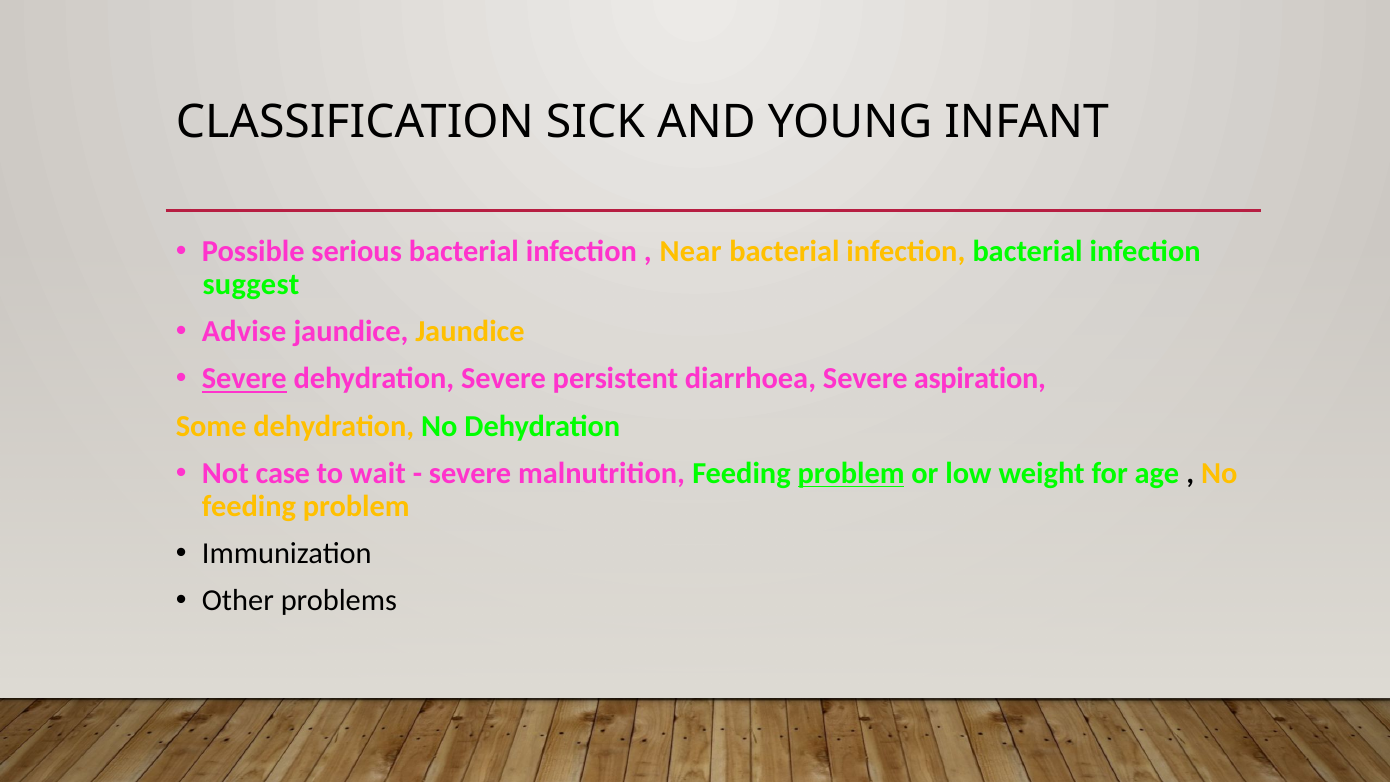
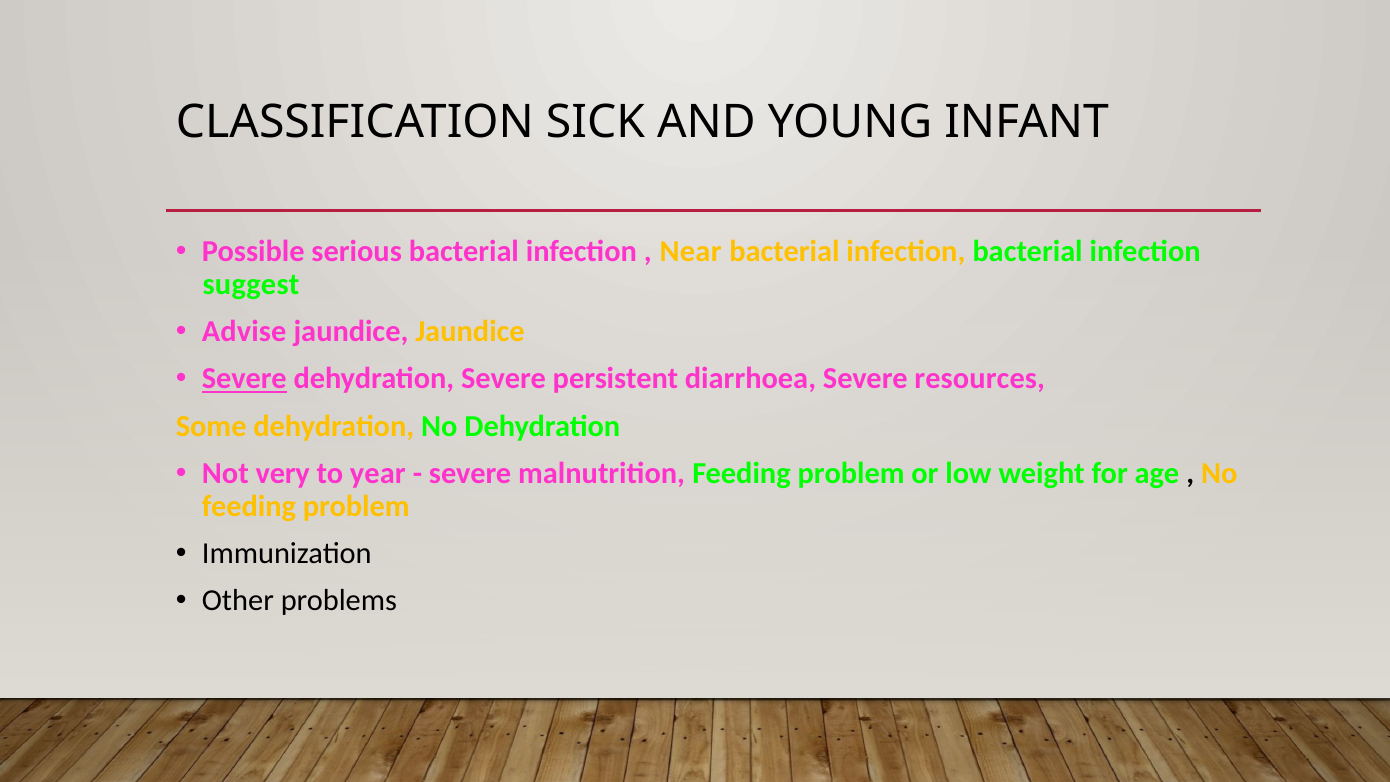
aspiration: aspiration -> resources (980, 379)
case: case -> very (283, 473)
wait: wait -> year (378, 473)
problem underline: present -> none (851, 473)
